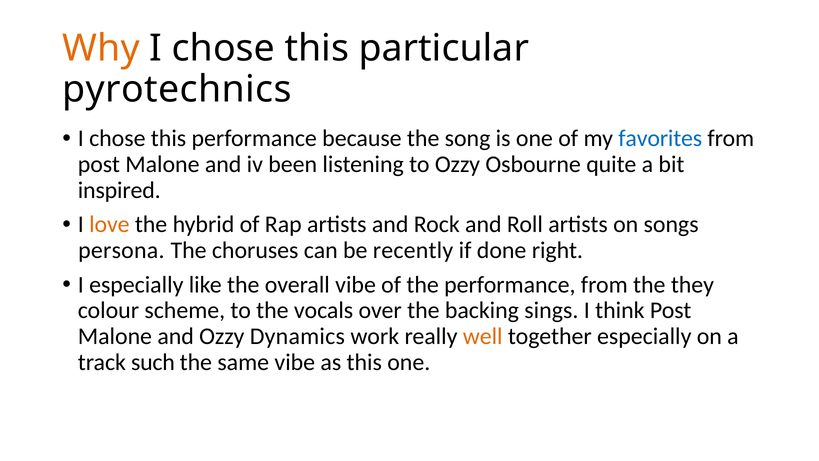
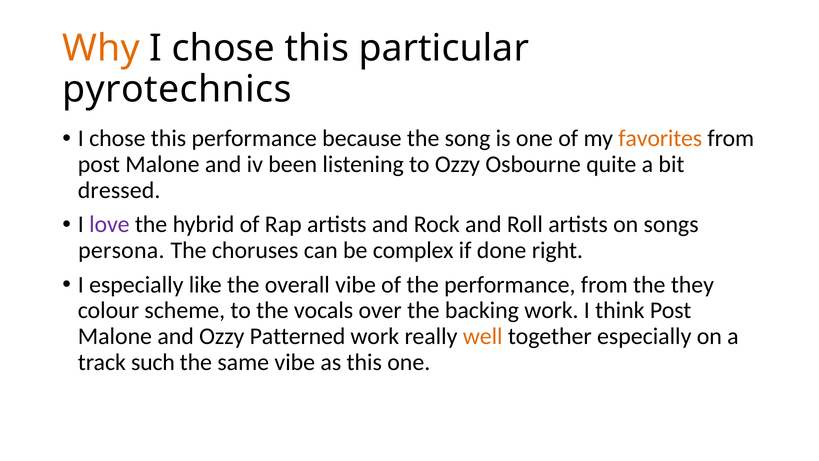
favorites colour: blue -> orange (660, 138)
inspired: inspired -> dressed (119, 190)
love colour: orange -> purple (109, 224)
recently: recently -> complex (413, 250)
backing sings: sings -> work (551, 310)
Dynamics: Dynamics -> Patterned (298, 336)
